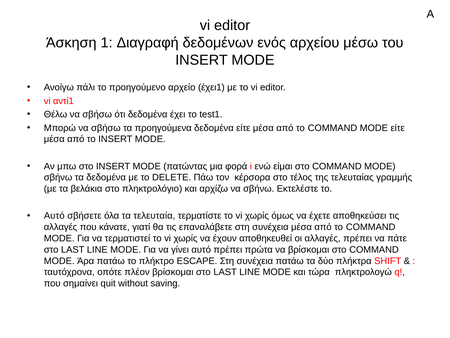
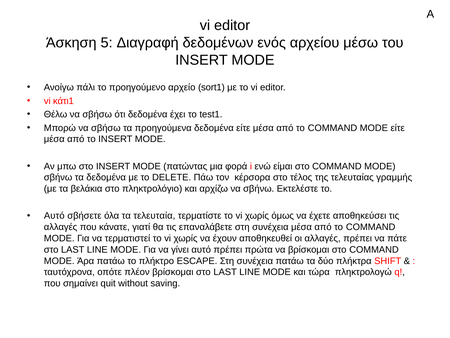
1: 1 -> 5 (107, 43)
έχει1: έχει1 -> sort1 (211, 87)
αντί1: αντί1 -> κάτι1 (63, 101)
